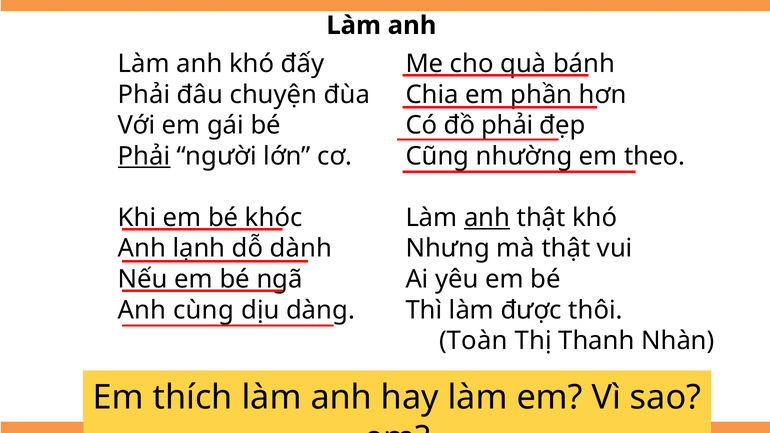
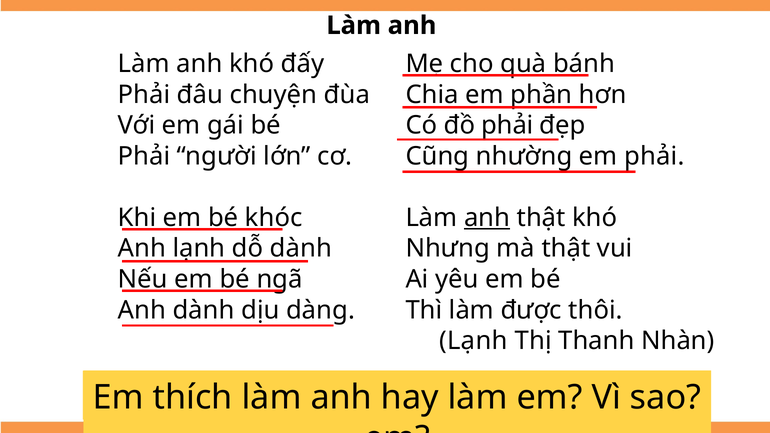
Phải underline: present -> none (144, 156)
nhường em theo: theo -> phải (654, 156)
Anh cùng: cùng -> dành (204, 310)
Toàn: Toàn -> Lạnh (473, 341)
